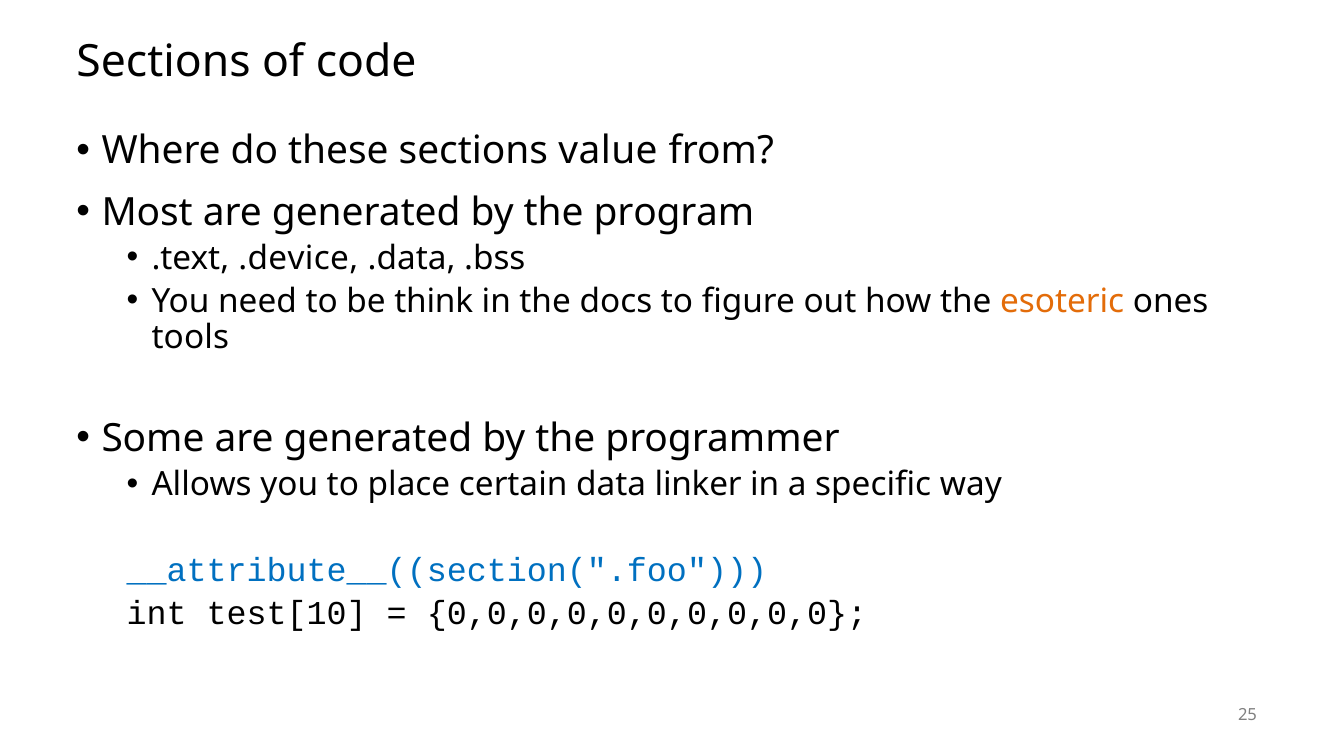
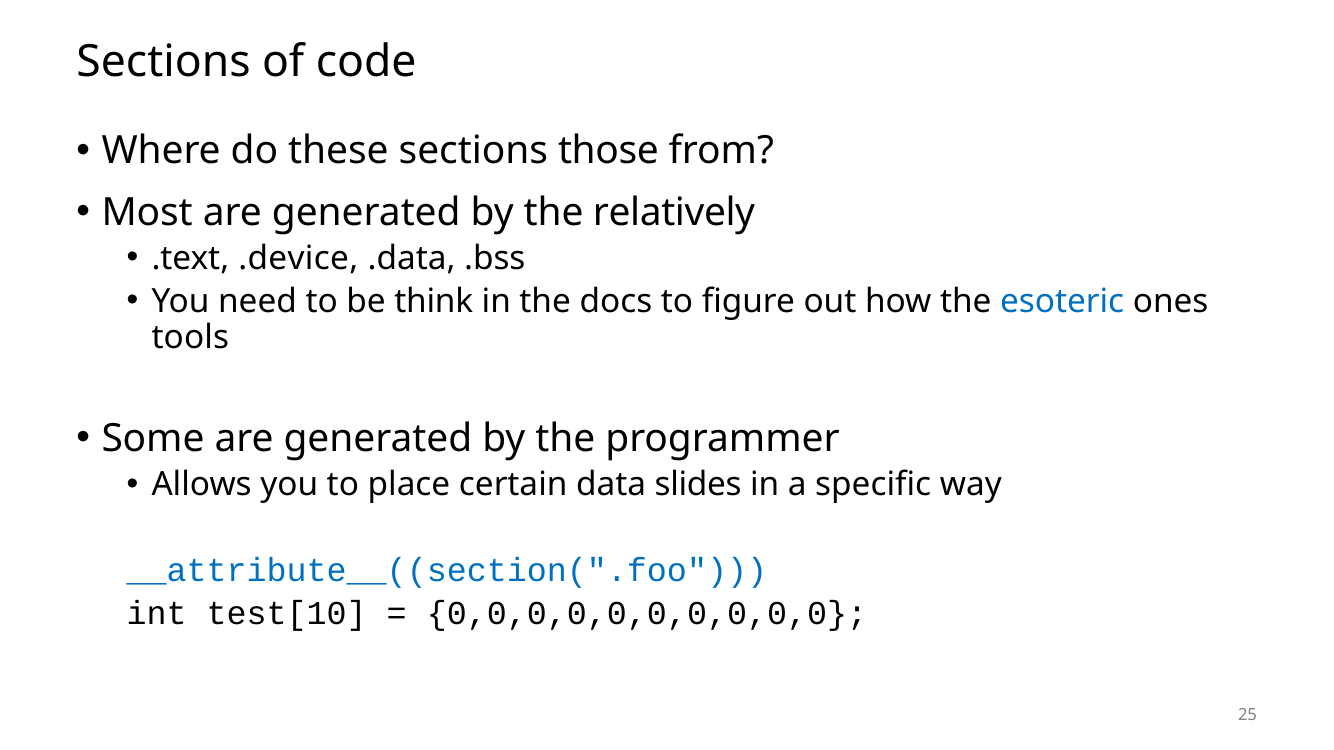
value: value -> those (608, 151)
program: program -> relatively (674, 212)
esoteric colour: orange -> blue (1062, 301)
linker: linker -> slides (698, 485)
